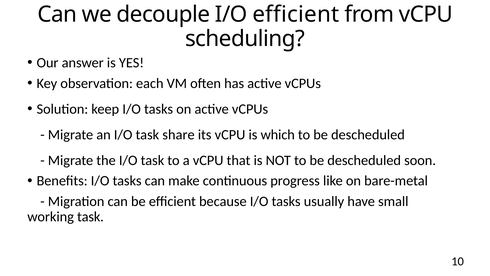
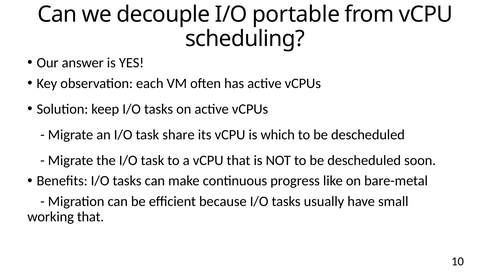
I/O efficient: efficient -> portable (296, 14)
working task: task -> that (90, 217)
